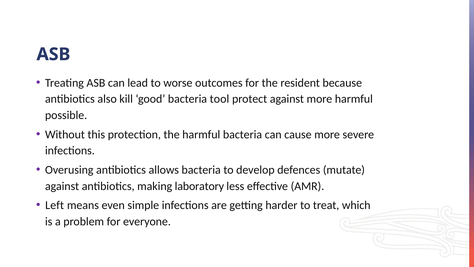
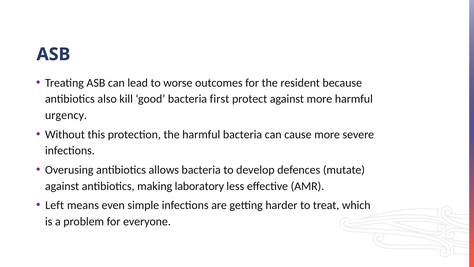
tool: tool -> first (220, 99)
possible: possible -> urgency (66, 115)
